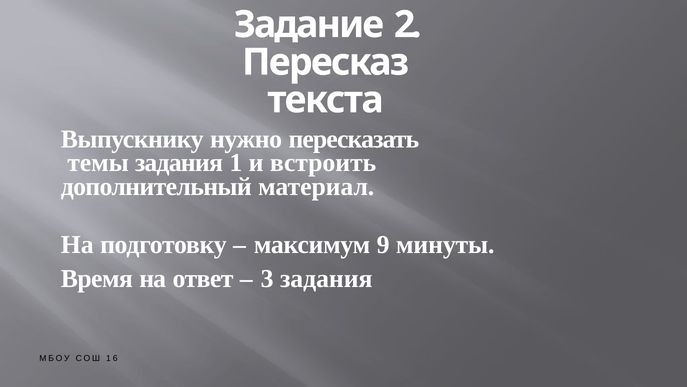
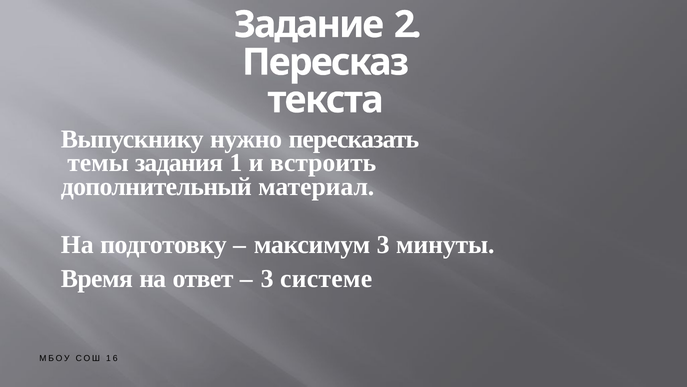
максимум 9: 9 -> 3 (383, 244)
3 задания: задания -> системе (326, 278)
